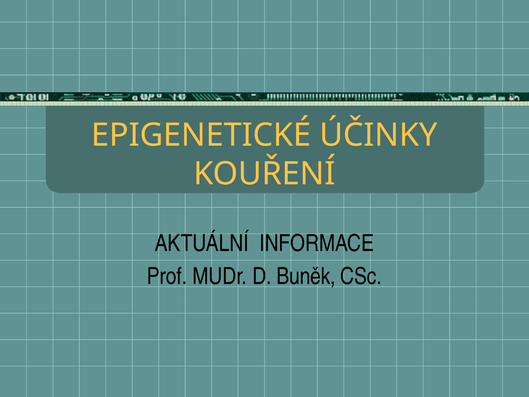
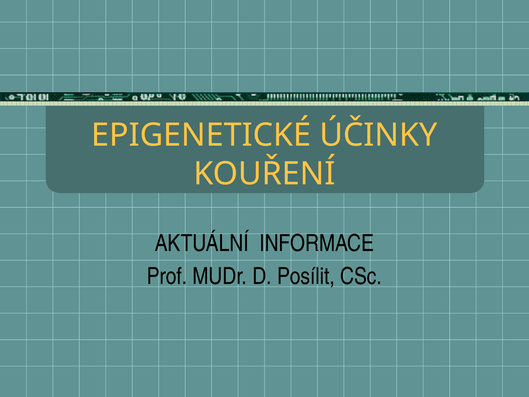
Buněk: Buněk -> Posílit (306, 276)
